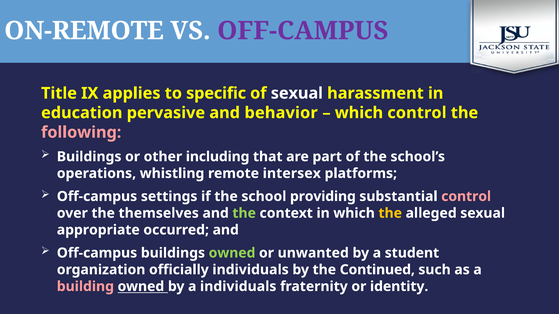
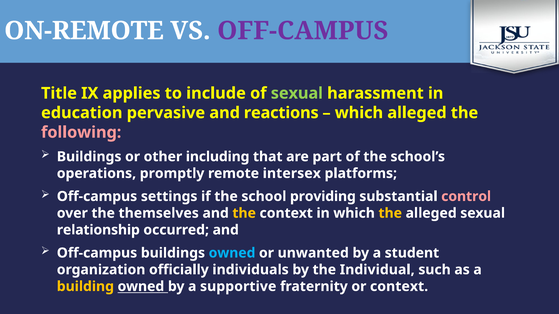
specific: specific -> include (216, 93)
sexual colour: white -> light green (297, 93)
behavior: behavior -> reactions (281, 113)
which control: control -> alleged (417, 113)
whistling: whistling -> promptly (172, 174)
the colour: light green -> yellow (244, 213)
appropriate: appropriate -> relationship (98, 230)
owned colour: light green -> light blue (232, 253)
Continued: Continued -> Individual (377, 270)
building colour: pink -> yellow (85, 287)
a individuals: individuals -> supportive (238, 287)
or identity: identity -> context (399, 287)
